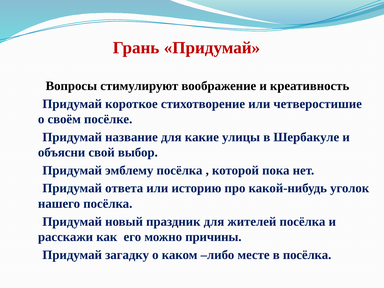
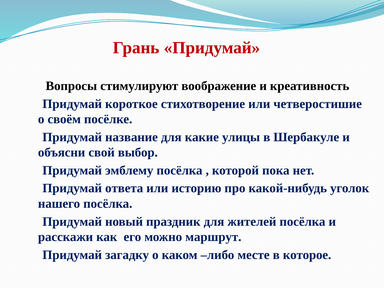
причины: причины -> маршрут (213, 237)
в посёлка: посёлка -> которое (307, 255)
